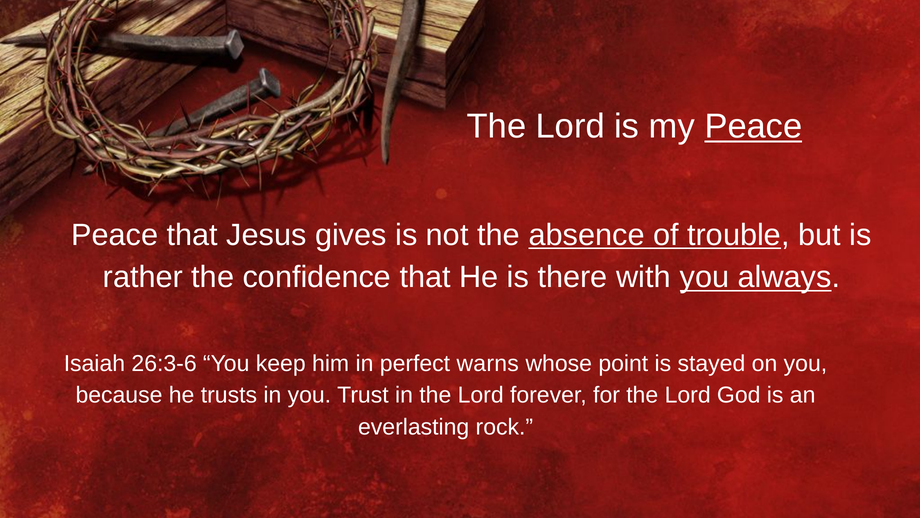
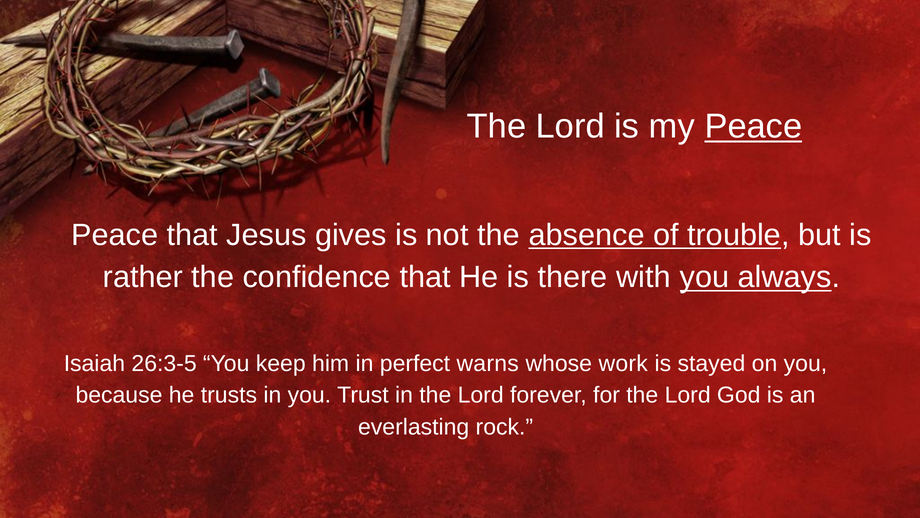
26:3-6: 26:3-6 -> 26:3-5 (164, 363)
point: point -> work (623, 363)
